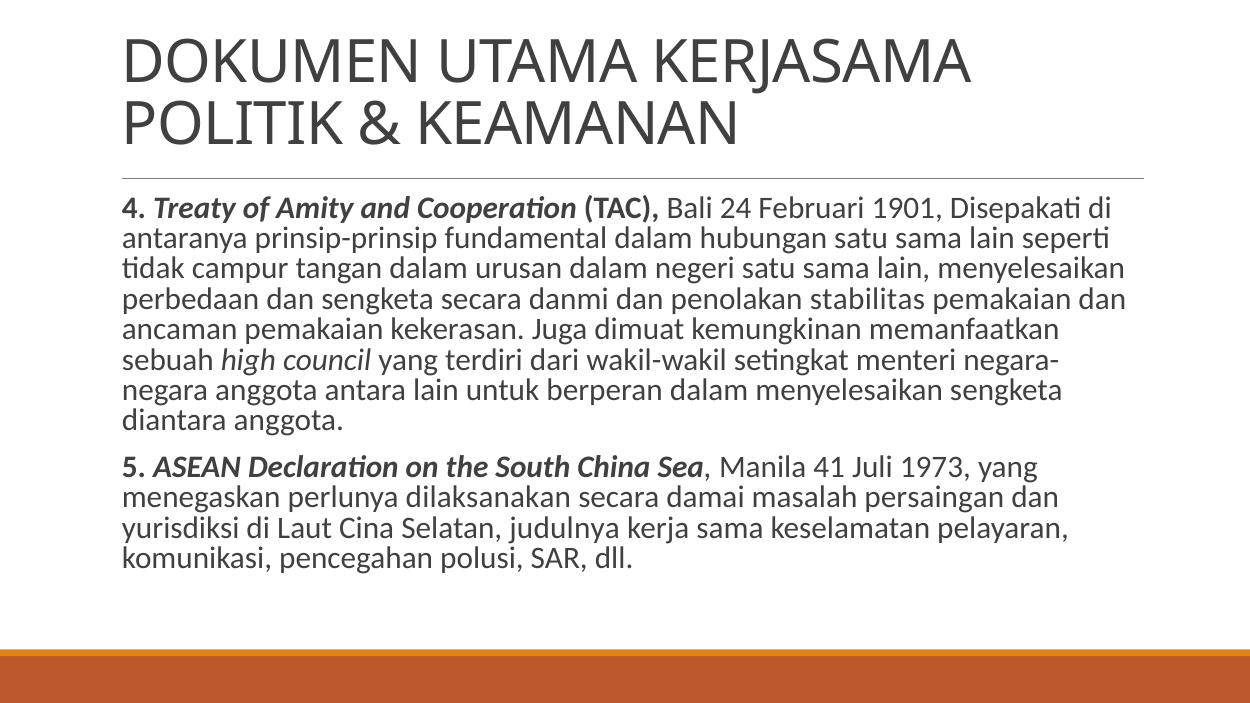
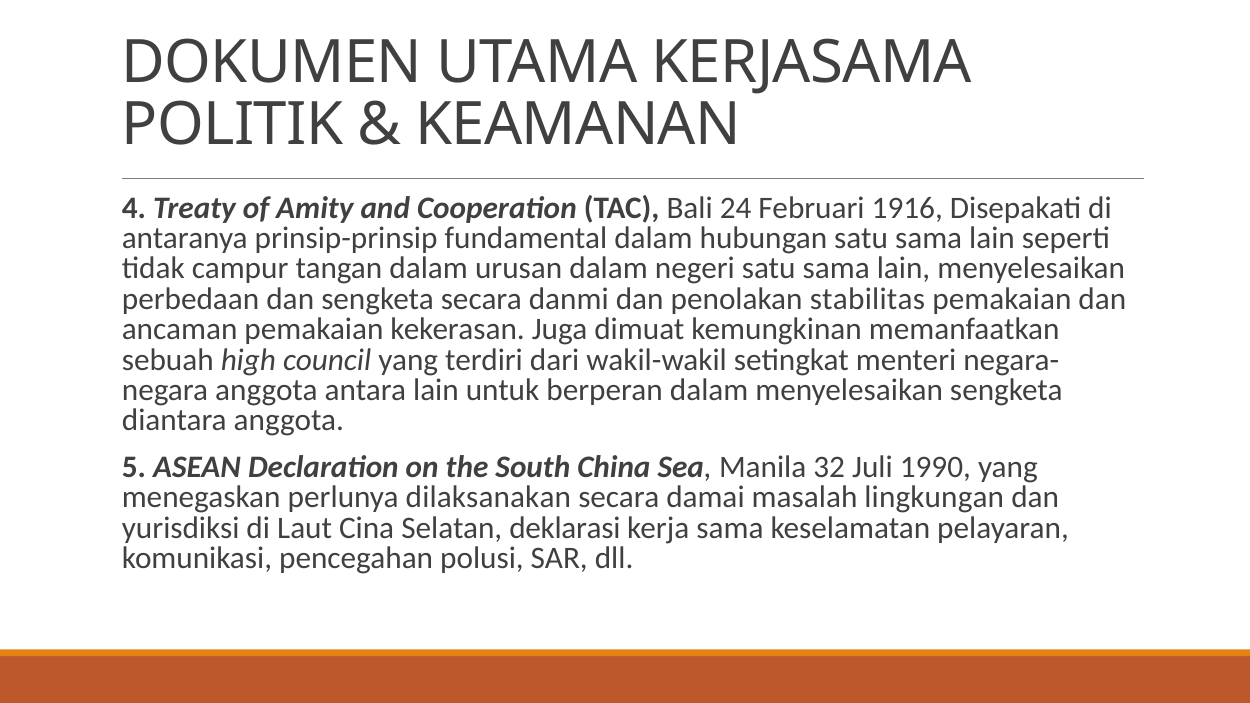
1901: 1901 -> 1916 (907, 208)
41: 41 -> 32 (829, 467)
1973: 1973 -> 1990 (935, 467)
persaingan: persaingan -> lingkungan (934, 498)
judulnya: judulnya -> deklarasi (565, 528)
